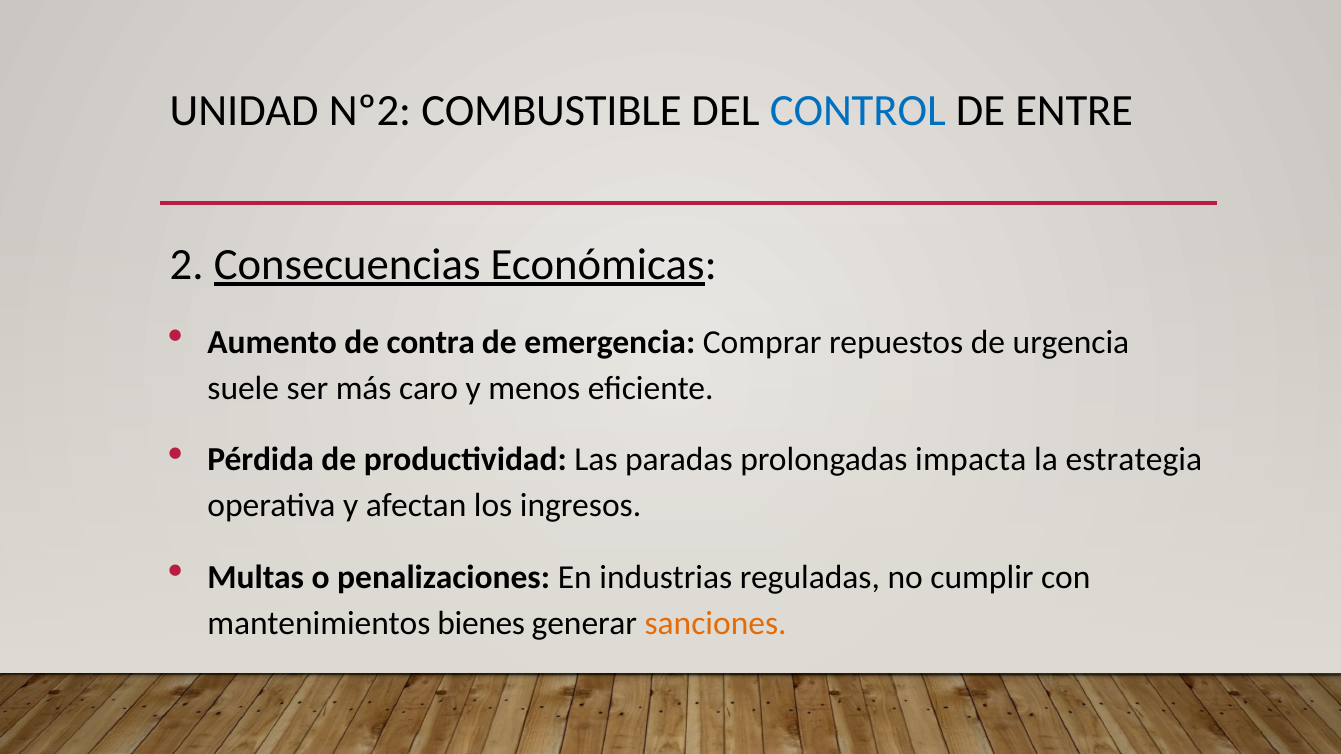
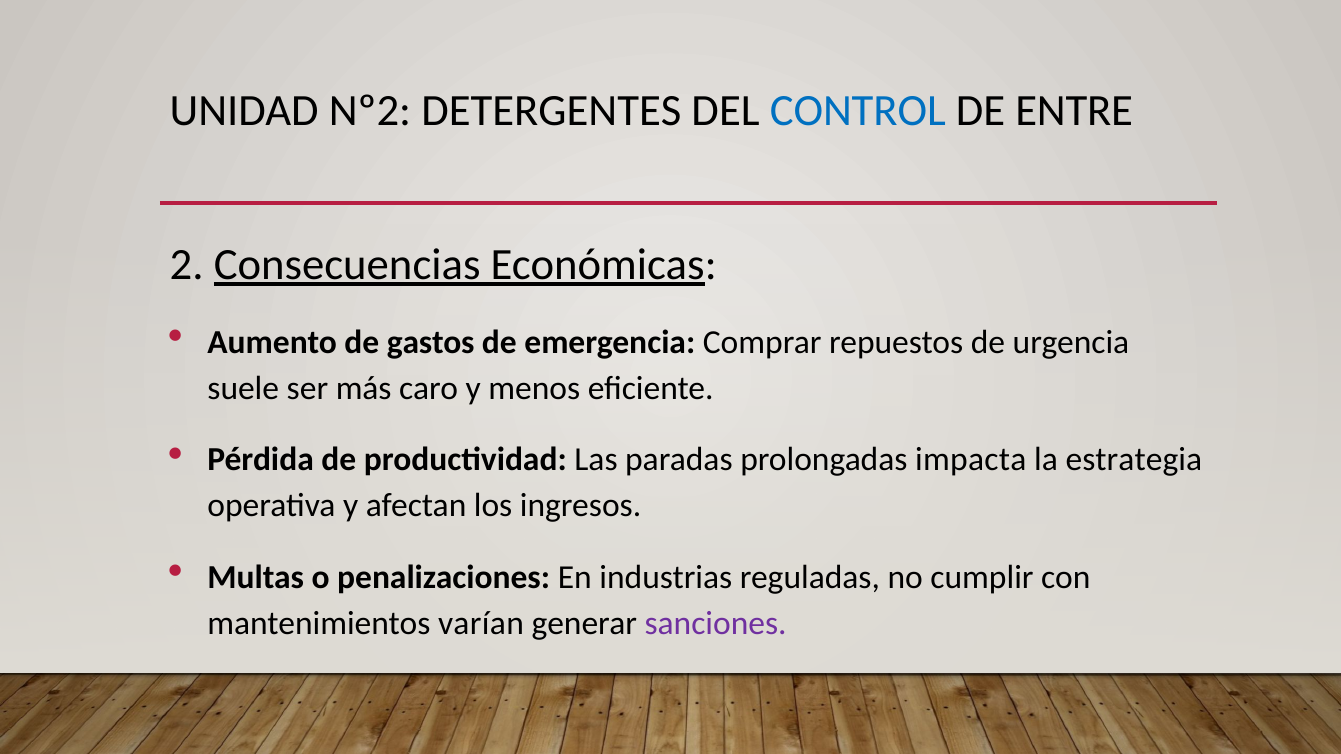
COMBUSTIBLE: COMBUSTIBLE -> DETERGENTES (551, 111)
contra: contra -> gastos (431, 342)
bienes: bienes -> varían (481, 624)
sanciones colour: orange -> purple (716, 624)
